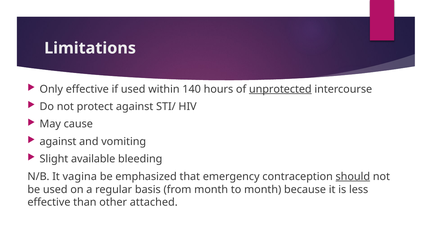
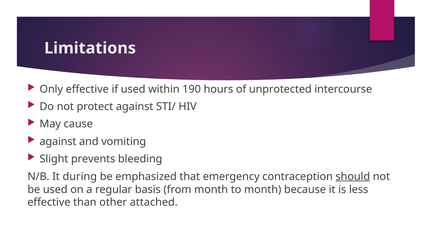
140: 140 -> 190 (192, 89)
unprotected underline: present -> none (280, 89)
available: available -> prevents (93, 159)
vagina: vagina -> during (80, 176)
